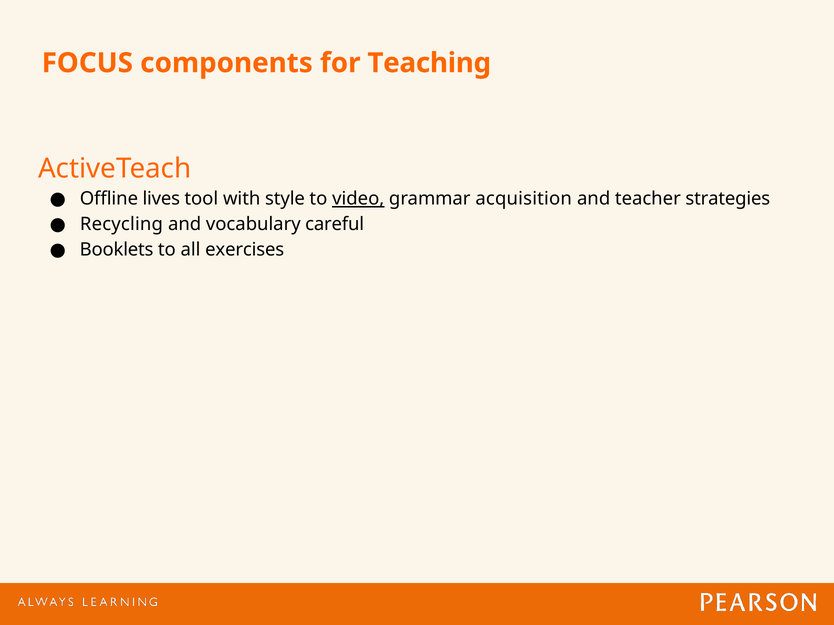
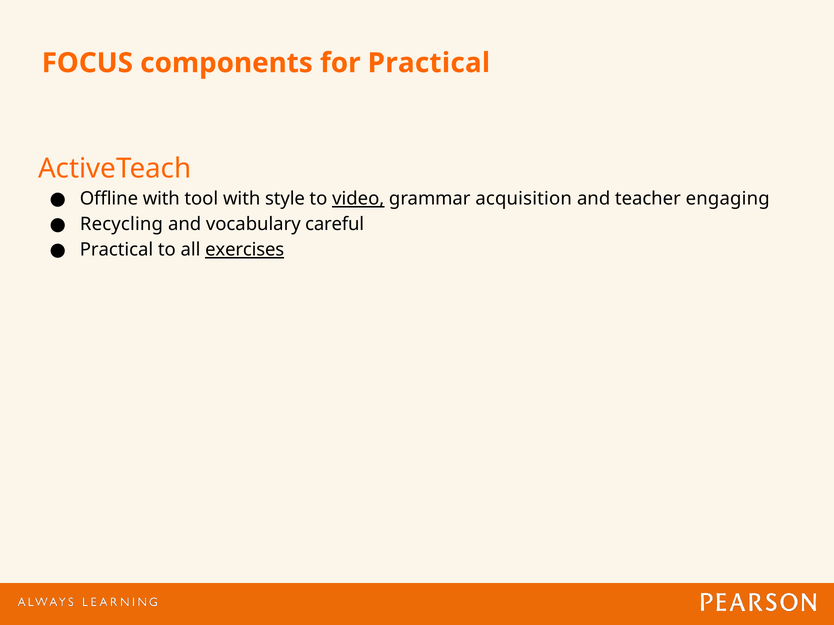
for Teaching: Teaching -> Practical (429, 63)
Offline lives: lives -> with (161, 199)
strategies: strategies -> engaging (728, 199)
Booklets: Booklets -> Practical (116, 250)
exercises underline: none -> present (245, 250)
